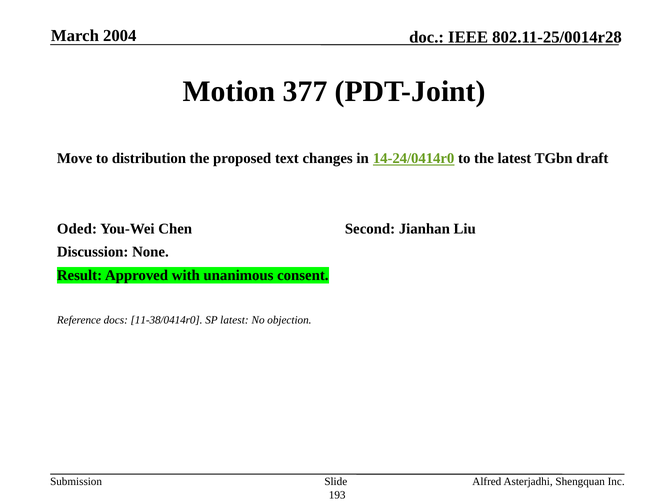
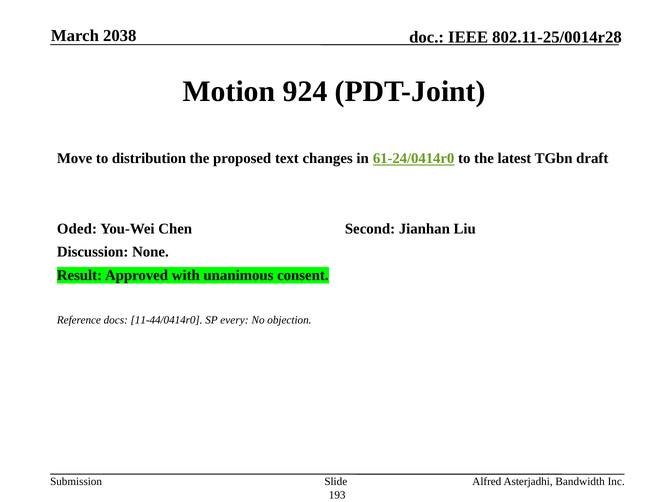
2004: 2004 -> 2038 (120, 35)
377: 377 -> 924 (305, 91)
14-24/0414r0: 14-24/0414r0 -> 61-24/0414r0 (414, 158)
11-38/0414r0: 11-38/0414r0 -> 11-44/0414r0 (167, 320)
SP latest: latest -> every (234, 320)
Shengquan: Shengquan -> Bandwidth (580, 481)
